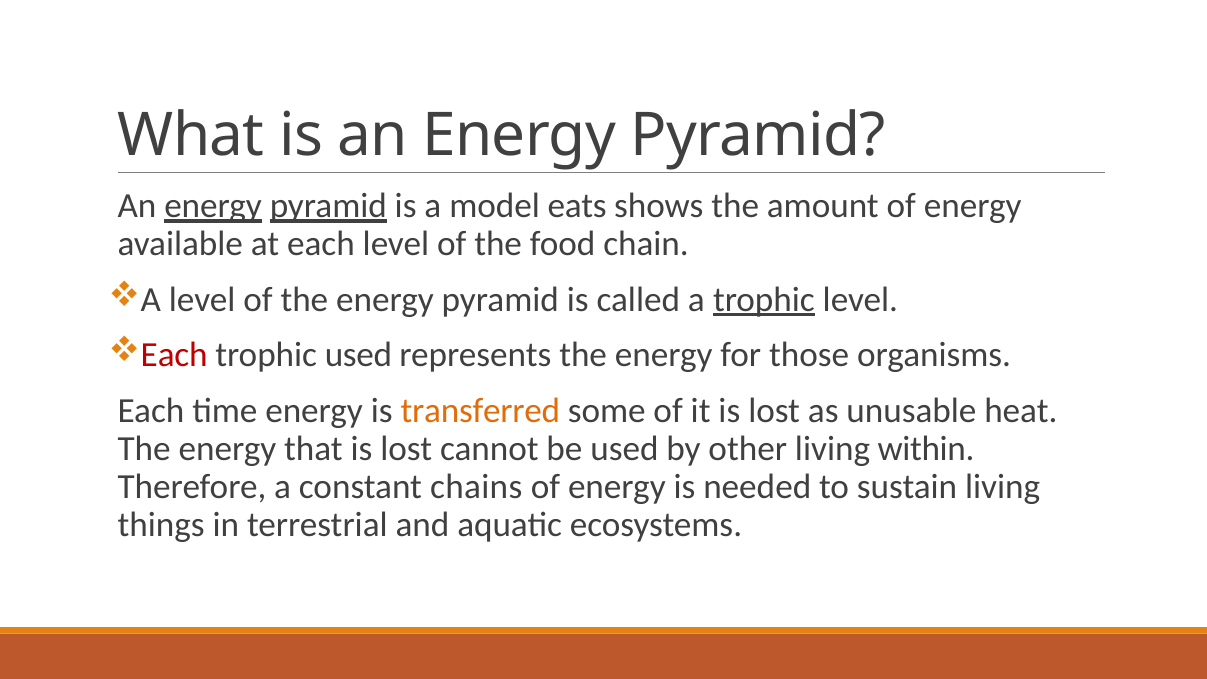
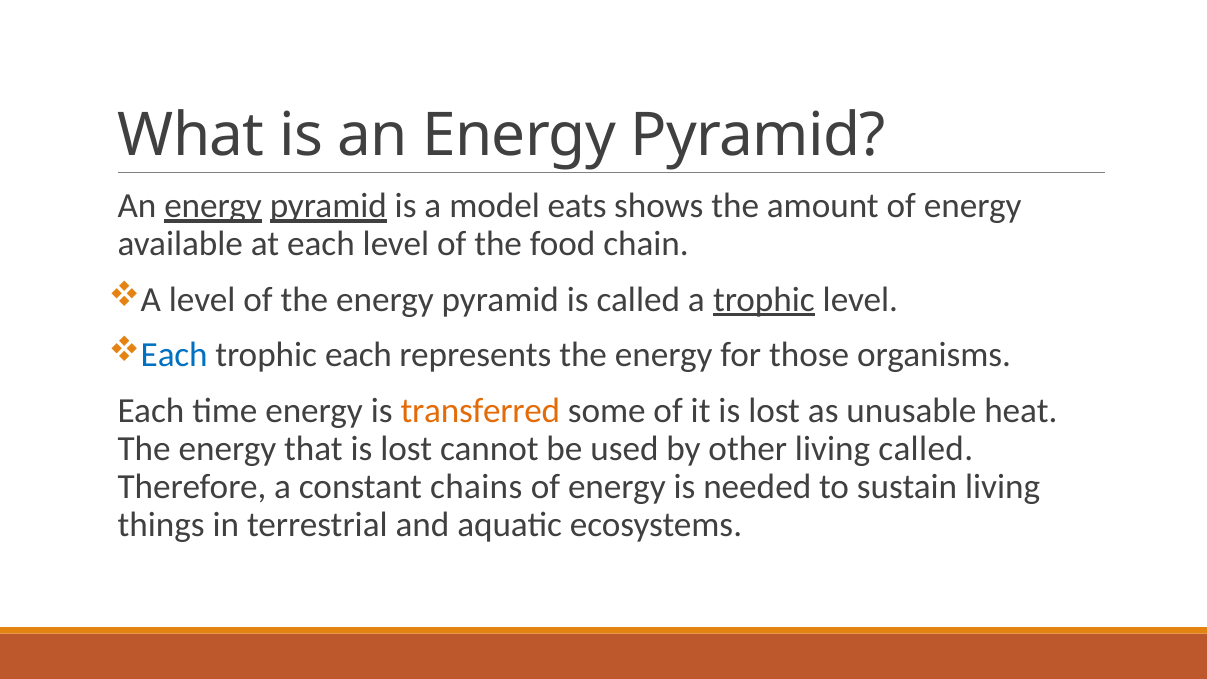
Each colour: red -> blue (174, 355)
trophic used: used -> each (358, 355)
living within: within -> called (926, 449)
